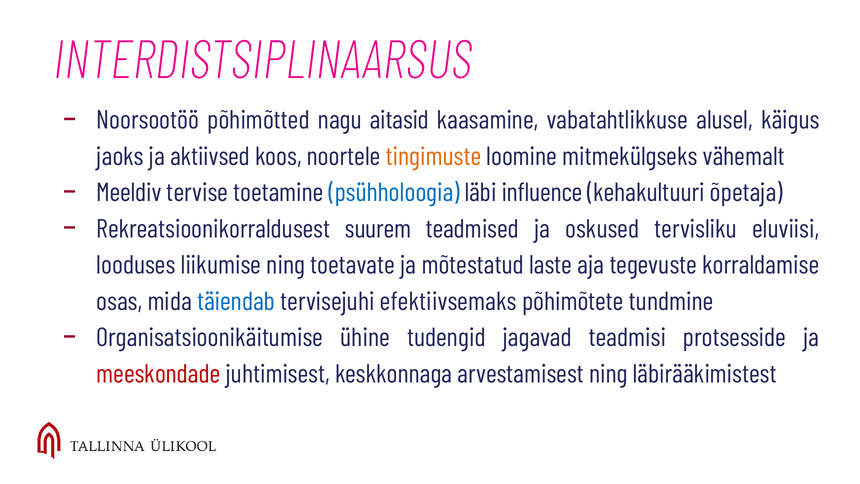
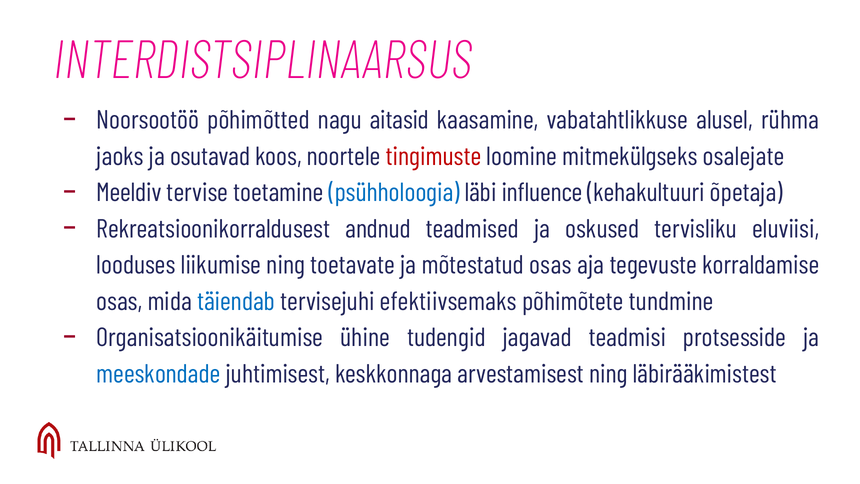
käigus: käigus -> rühma (790, 120)
aktiivsed: aktiivsed -> osutavad (210, 156)
tingimuste colour: orange -> red (433, 156)
vähemalt: vähemalt -> osalejate (744, 156)
suurem: suurem -> andnud (378, 229)
mõtestatud laste: laste -> osas (550, 265)
meeskondade colour: red -> blue (159, 374)
